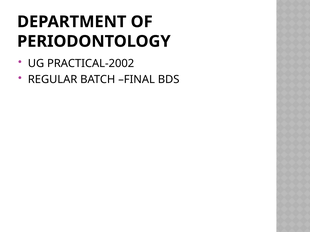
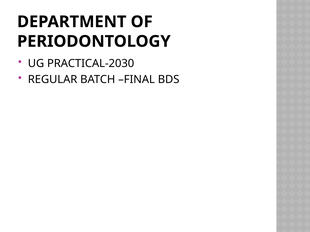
PRACTICAL-2002: PRACTICAL-2002 -> PRACTICAL-2030 (91, 64)
